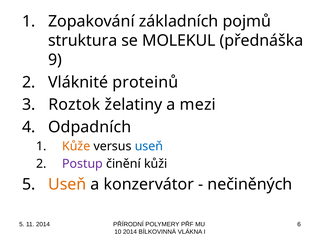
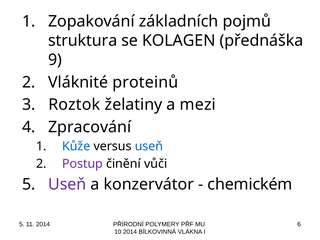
MOLEKUL: MOLEKUL -> KOLAGEN (179, 41)
Odpadních: Odpadních -> Zpracování (90, 127)
Kůže colour: orange -> blue (76, 146)
kůži: kůži -> vůči (156, 164)
Useň colour: orange -> purple (67, 184)
nečiněných: nečiněných -> chemickém (250, 184)
